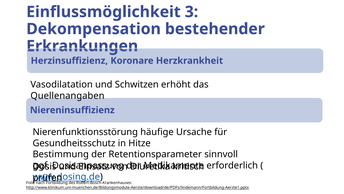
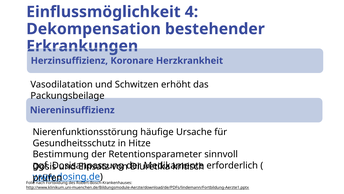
3: 3 -> 4 (191, 12)
Quellenangaben: Quellenangaben -> Packungsbeilage (68, 95)
